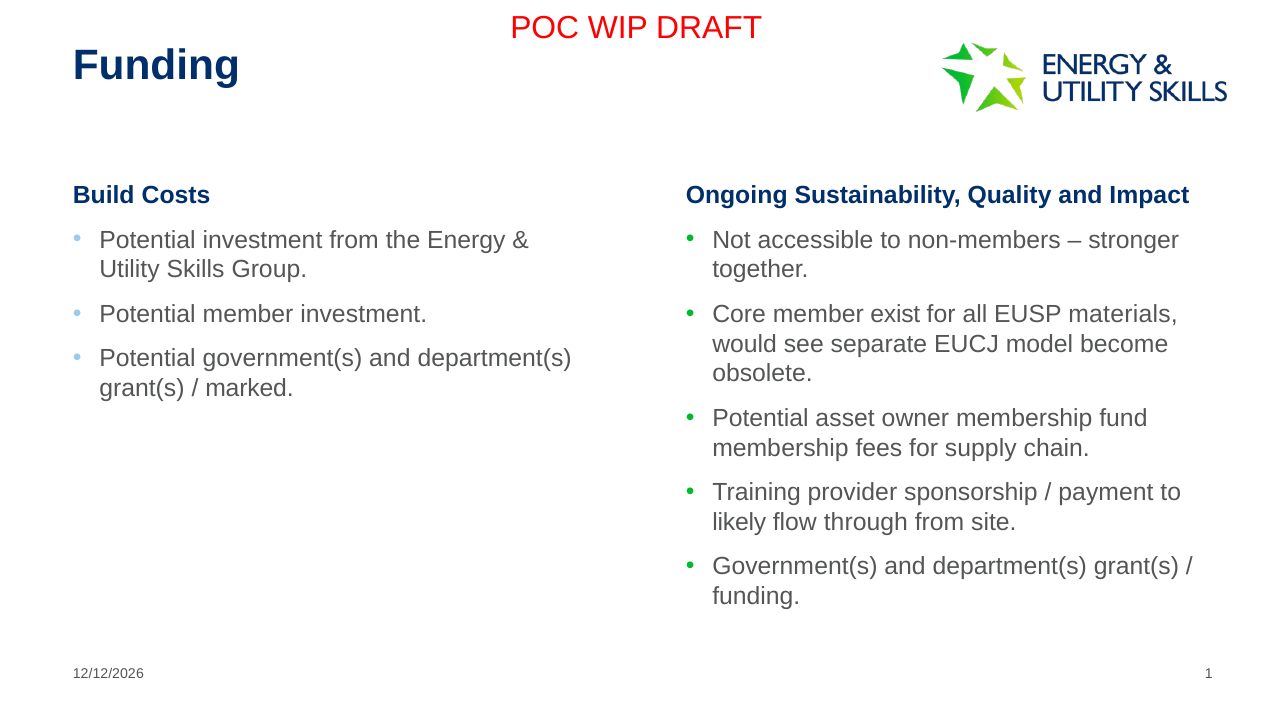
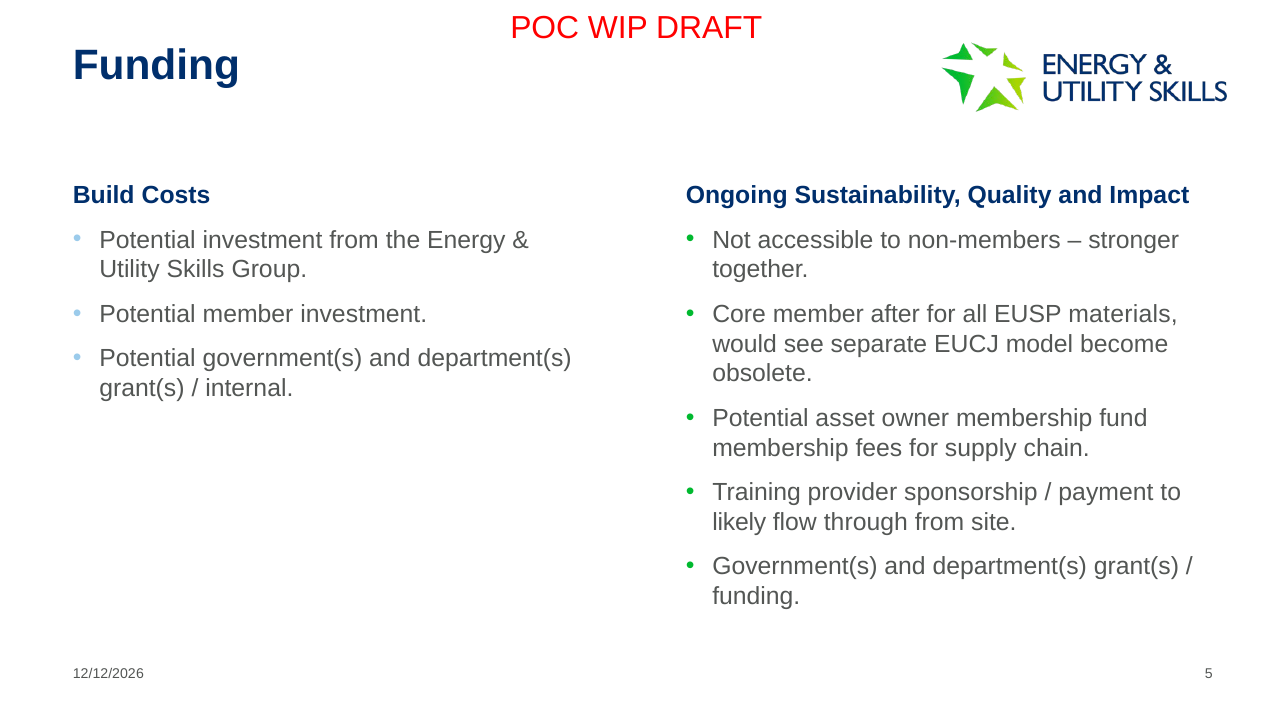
exist: exist -> after (895, 314)
marked: marked -> internal (249, 389)
1: 1 -> 5 (1209, 674)
